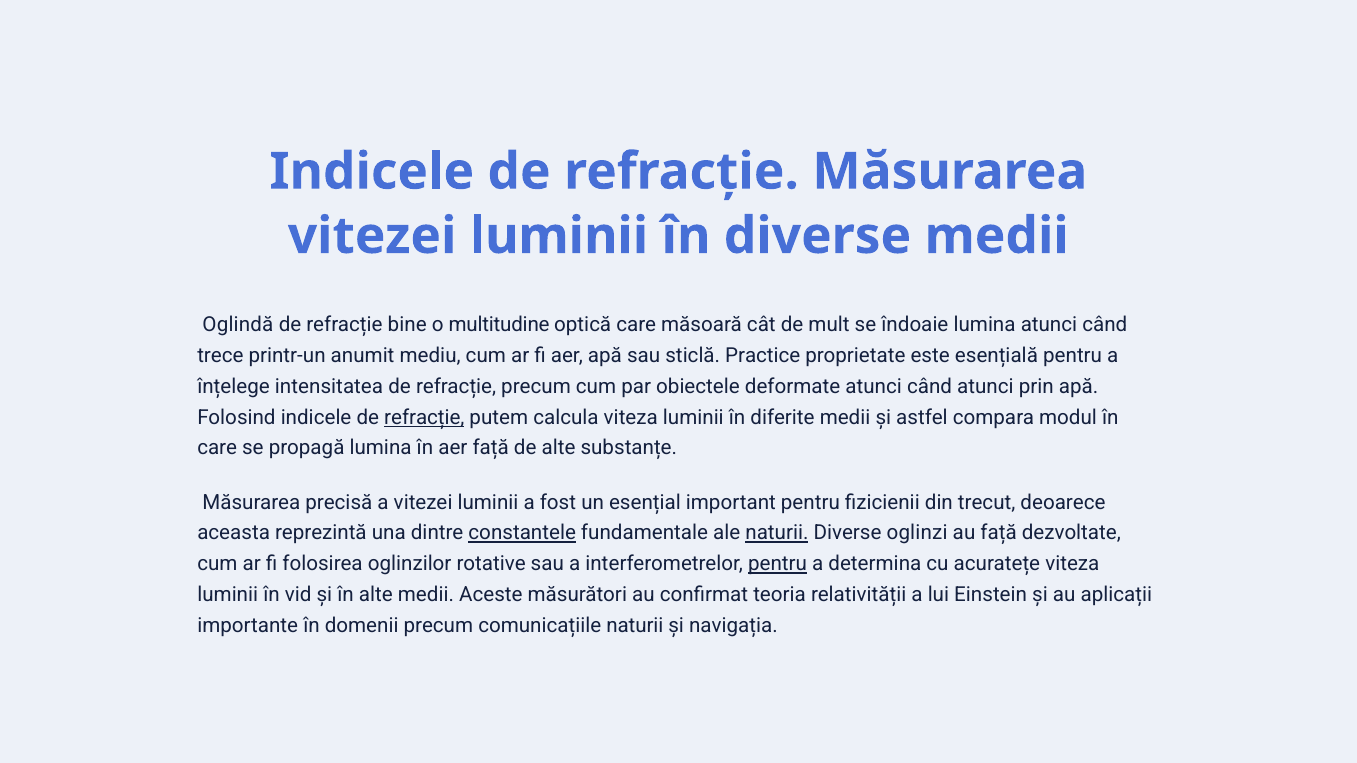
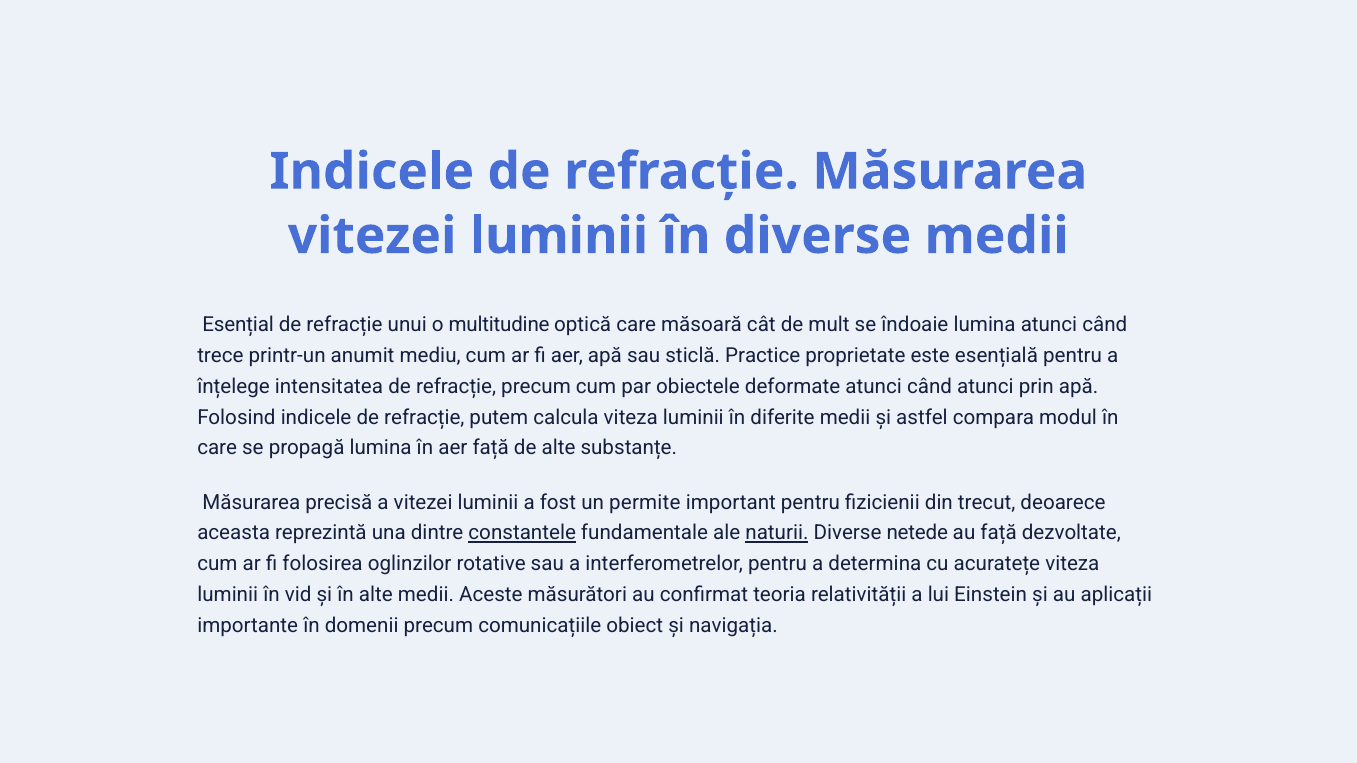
Oglindă: Oglindă -> Esențial (238, 325)
bine: bine -> unui (407, 325)
refracție underline: present -> none (424, 417)
esențial: esențial -> permite (645, 502)
oglinzi: oglinzi -> netede (917, 533)
pentru underline: present -> none (778, 564)
comunicațiile naturii: naturii -> obiect (635, 626)
